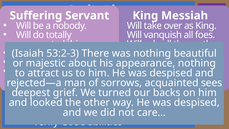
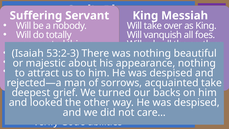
sees: sees -> take (212, 83)
